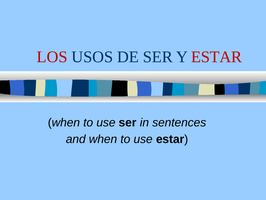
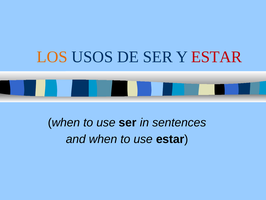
LOS colour: red -> orange (52, 57)
